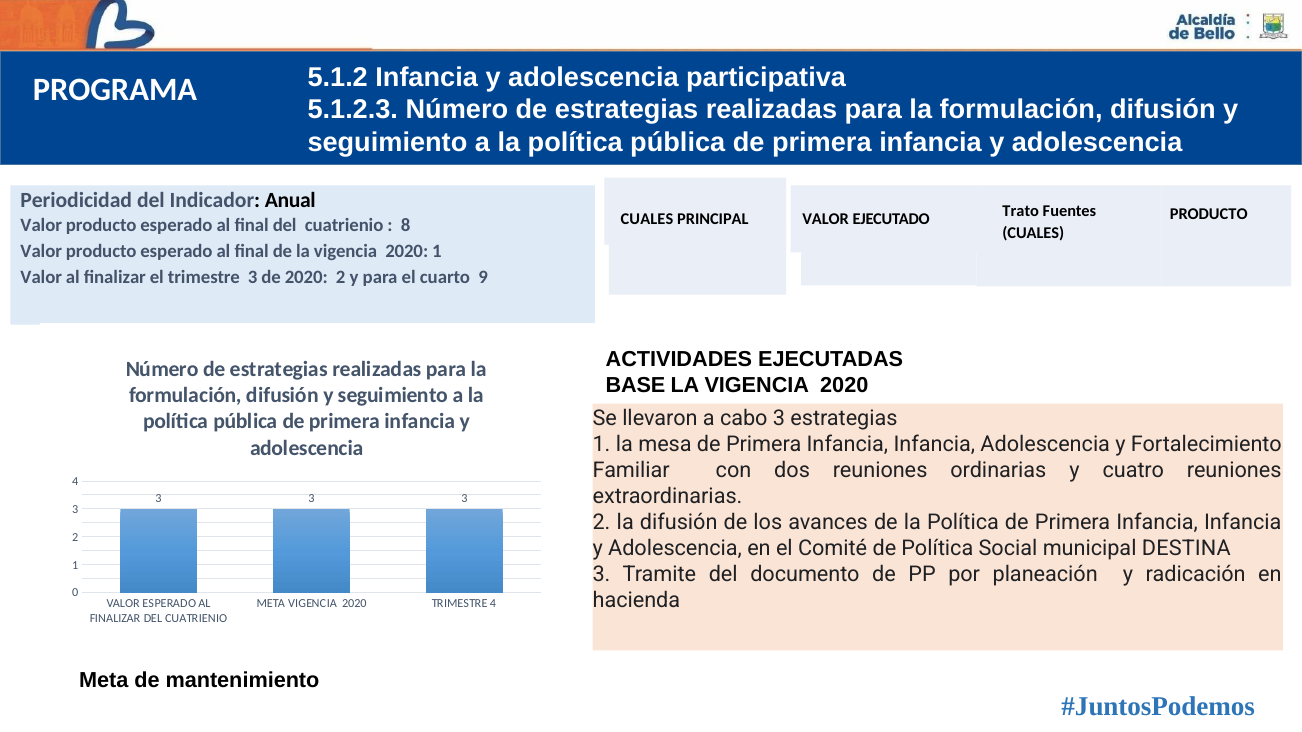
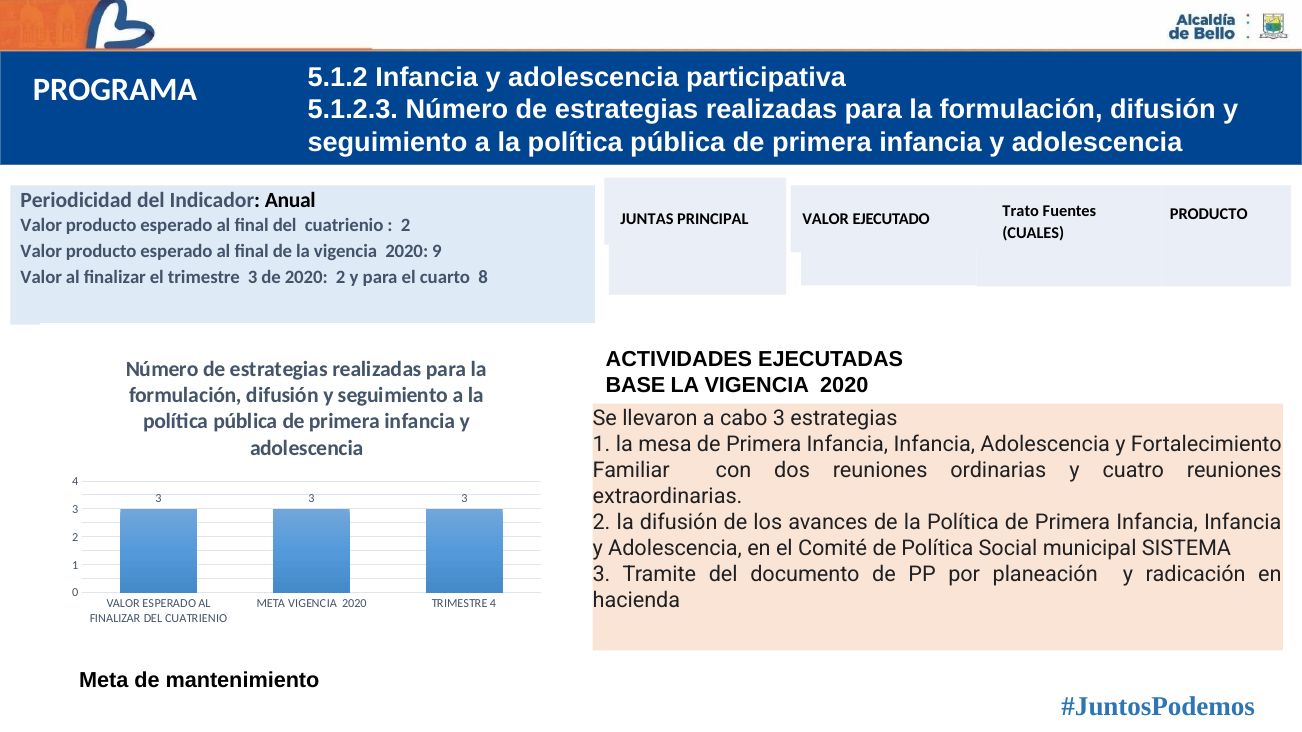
CUALES: CUALES -> JUNTAS (647, 219)
8: 8 -> 2 (406, 226)
2020 1: 1 -> 9 (437, 252)
9: 9 -> 8 (483, 278)
DESTINA: DESTINA -> SISTEMA (1186, 548)
